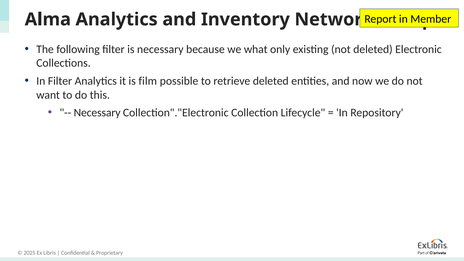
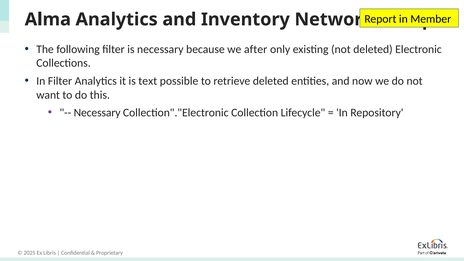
what: what -> after (256, 49)
film: film -> text (148, 81)
